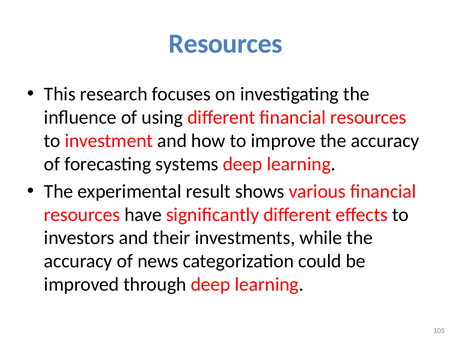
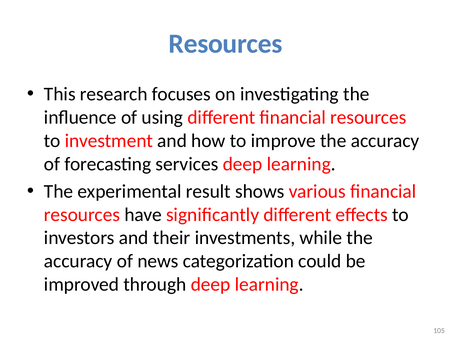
systems: systems -> services (187, 164)
